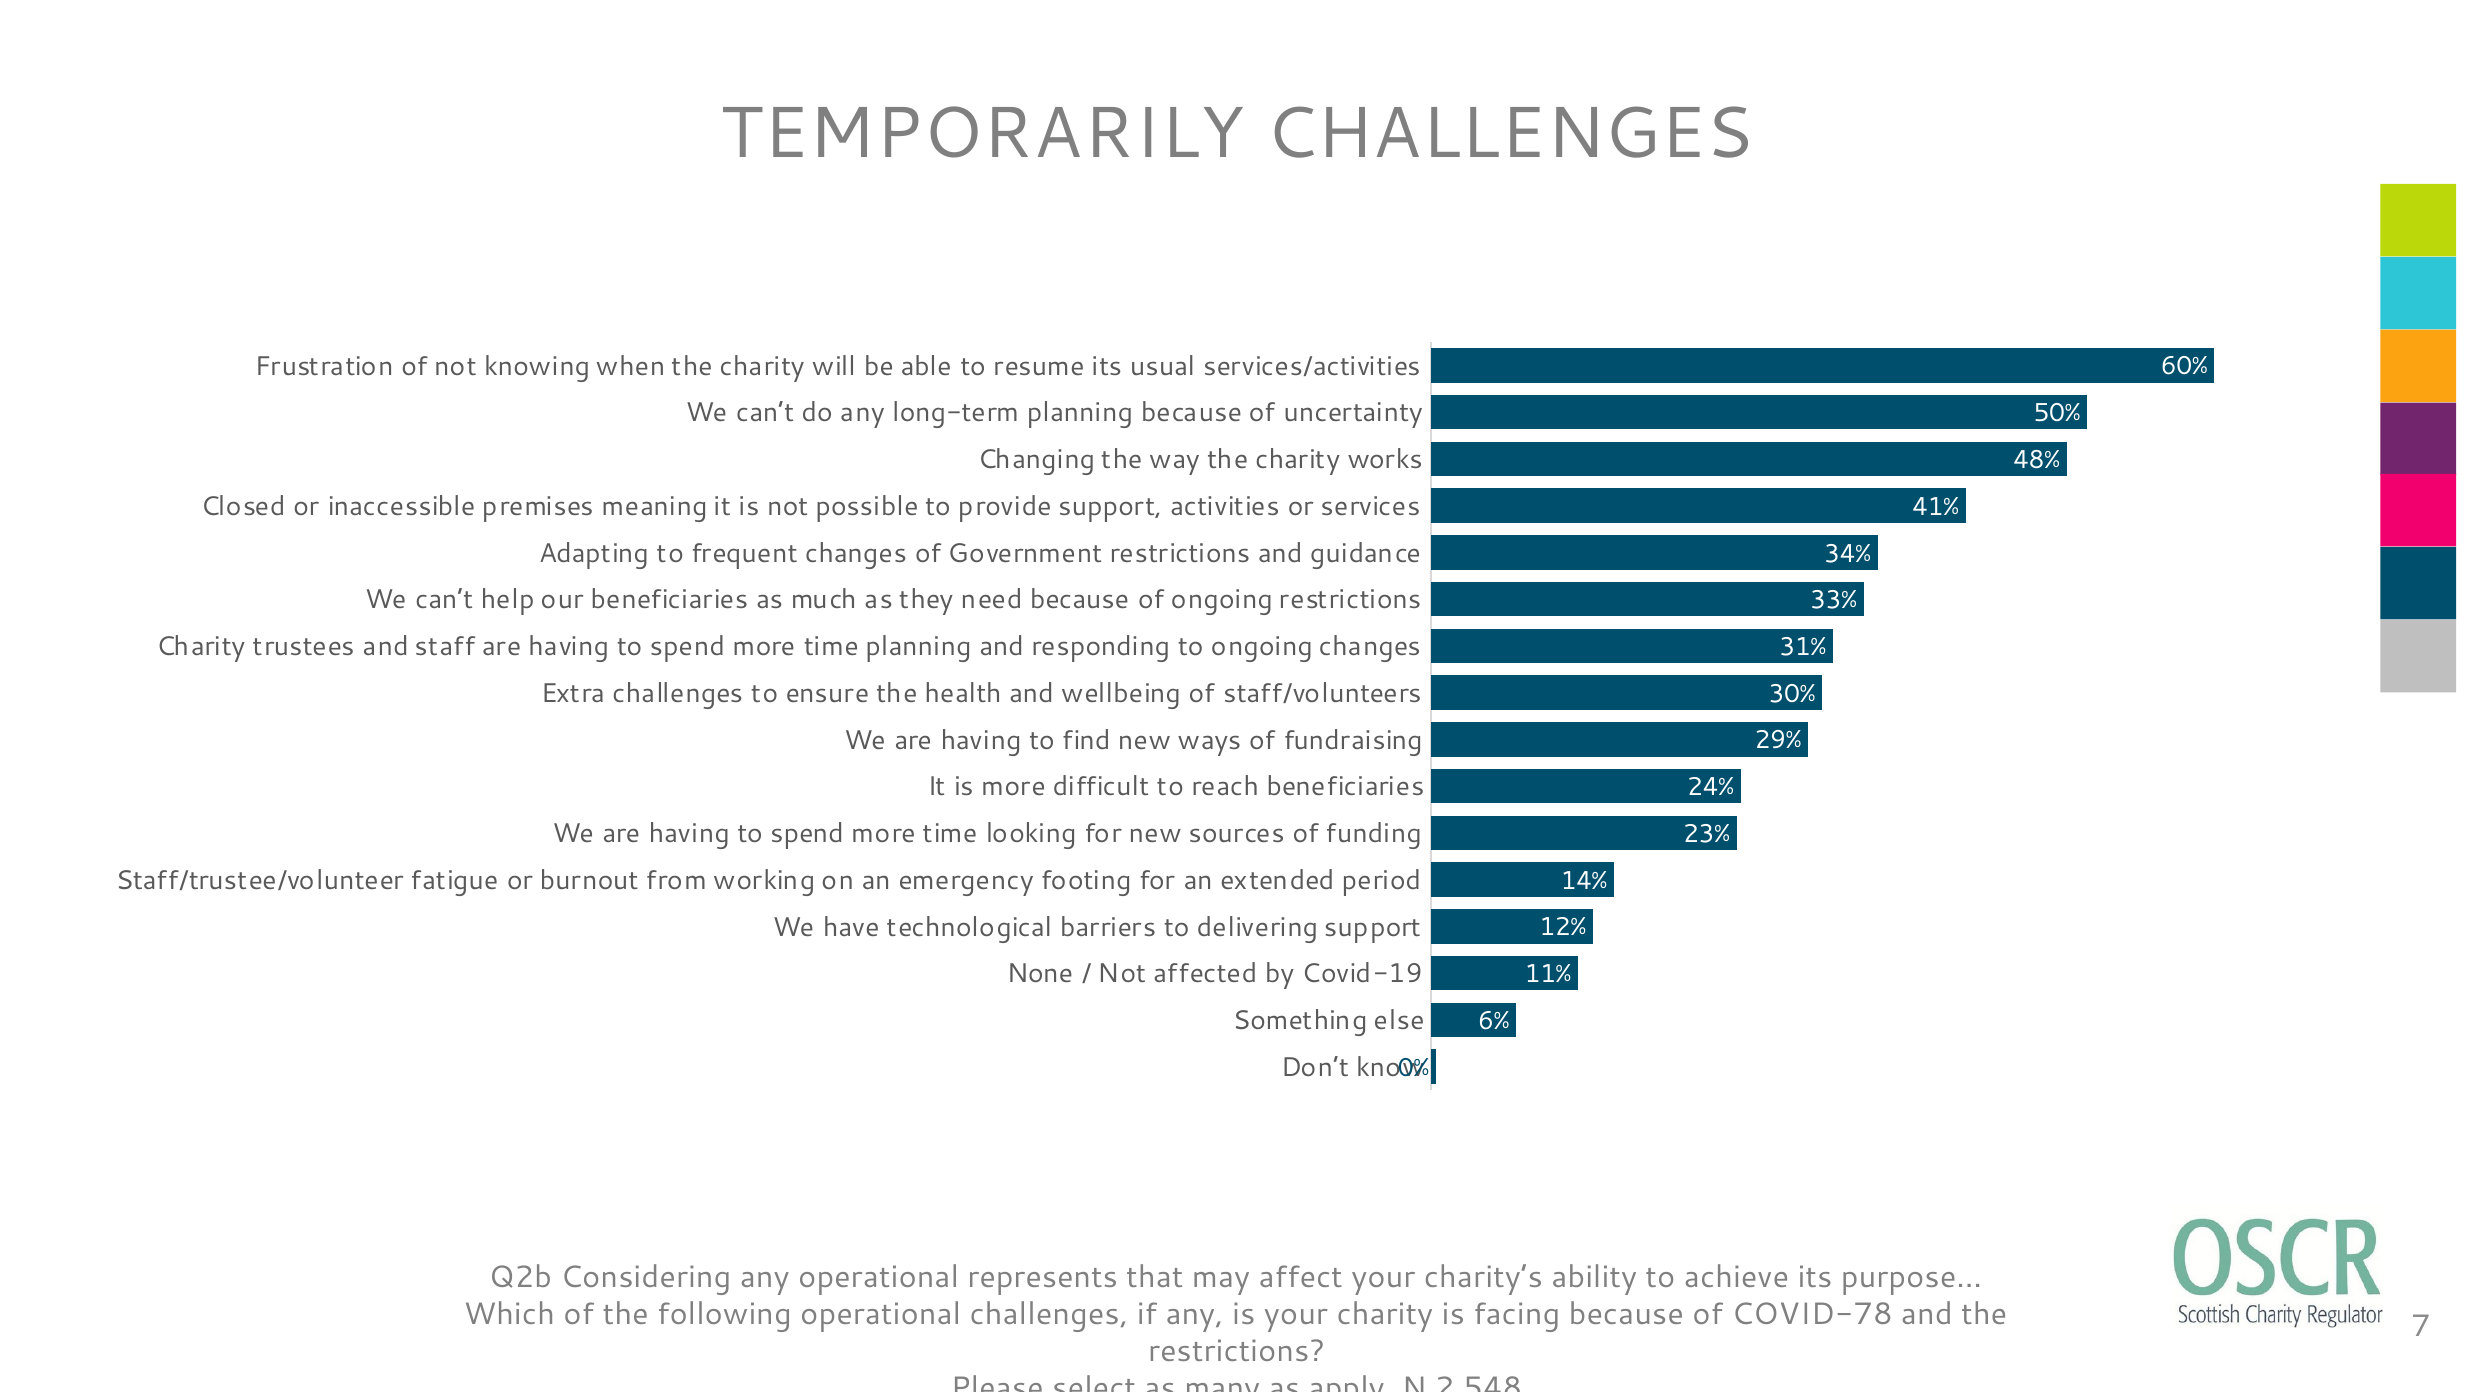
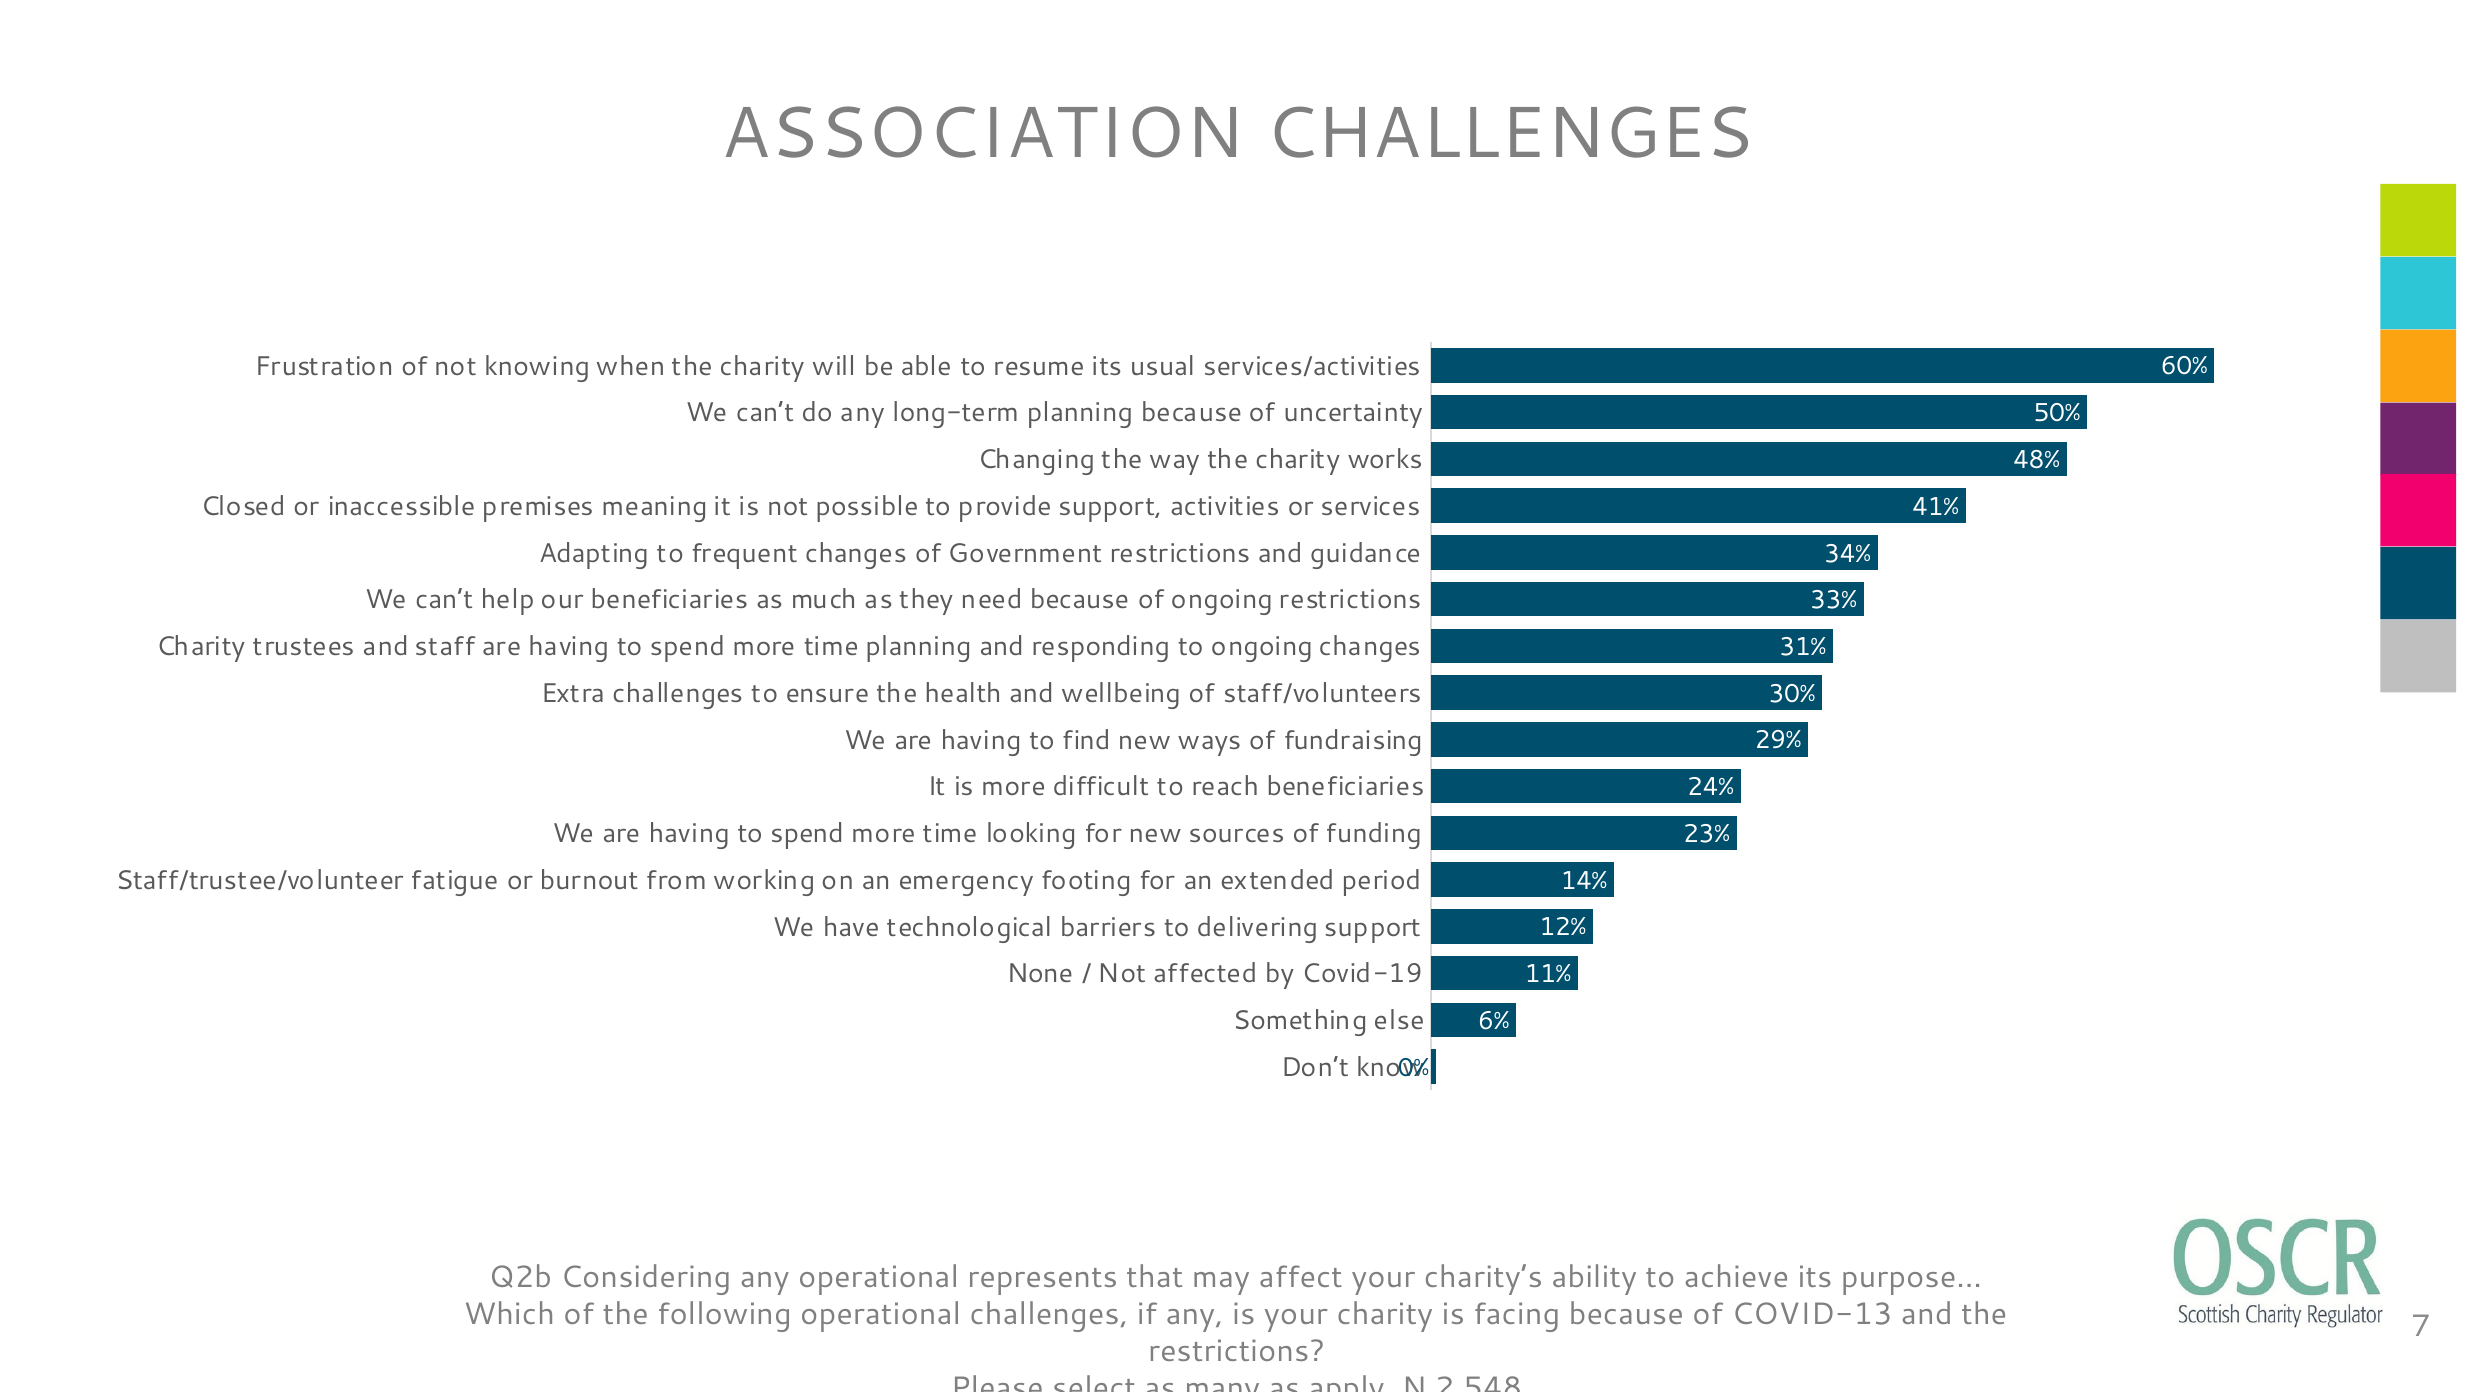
TEMPORARILY: TEMPORARILY -> ASSOCIATION (983, 134)
COVID-78: COVID-78 -> COVID-13 (1812, 1314)
